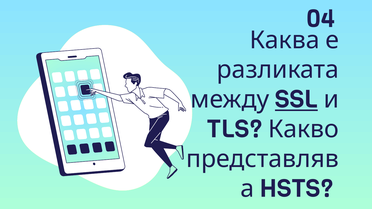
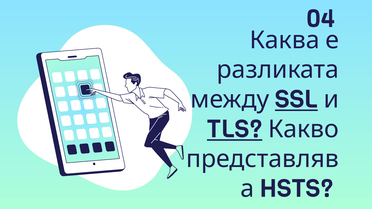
TLS underline: none -> present (235, 129)
